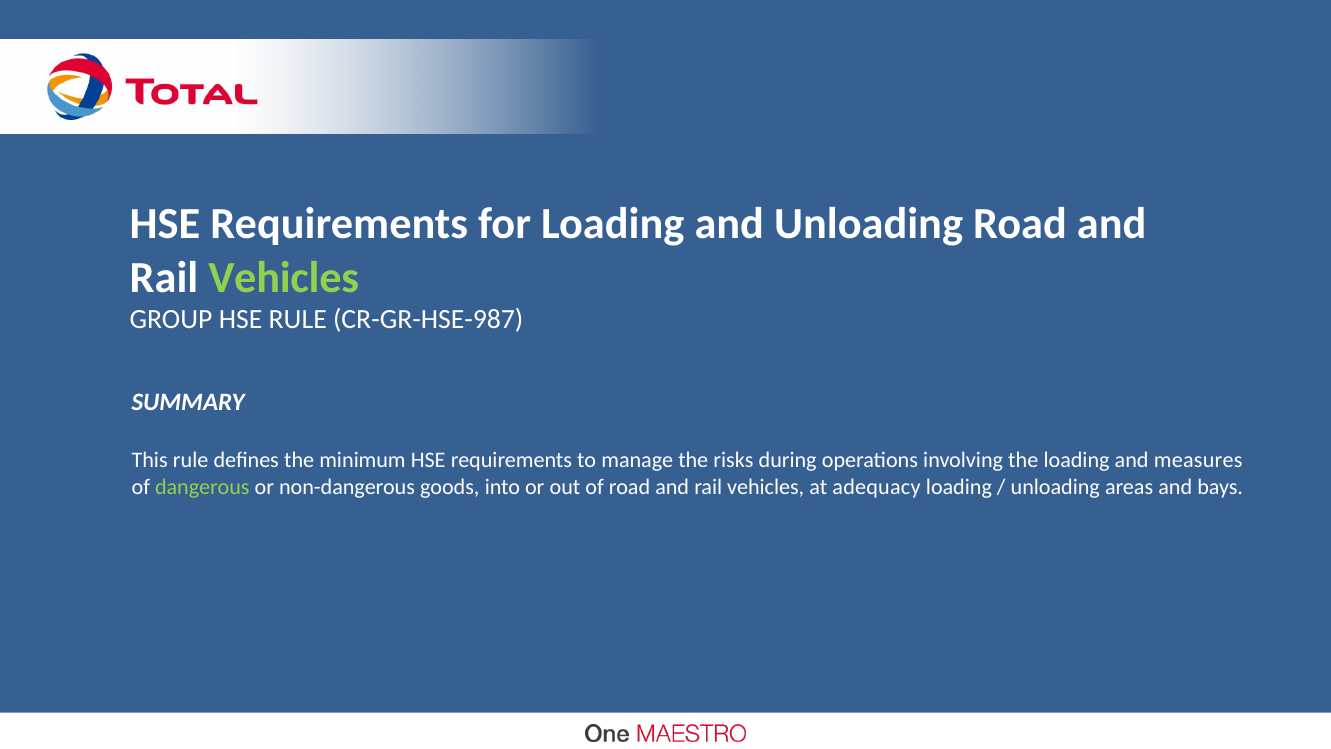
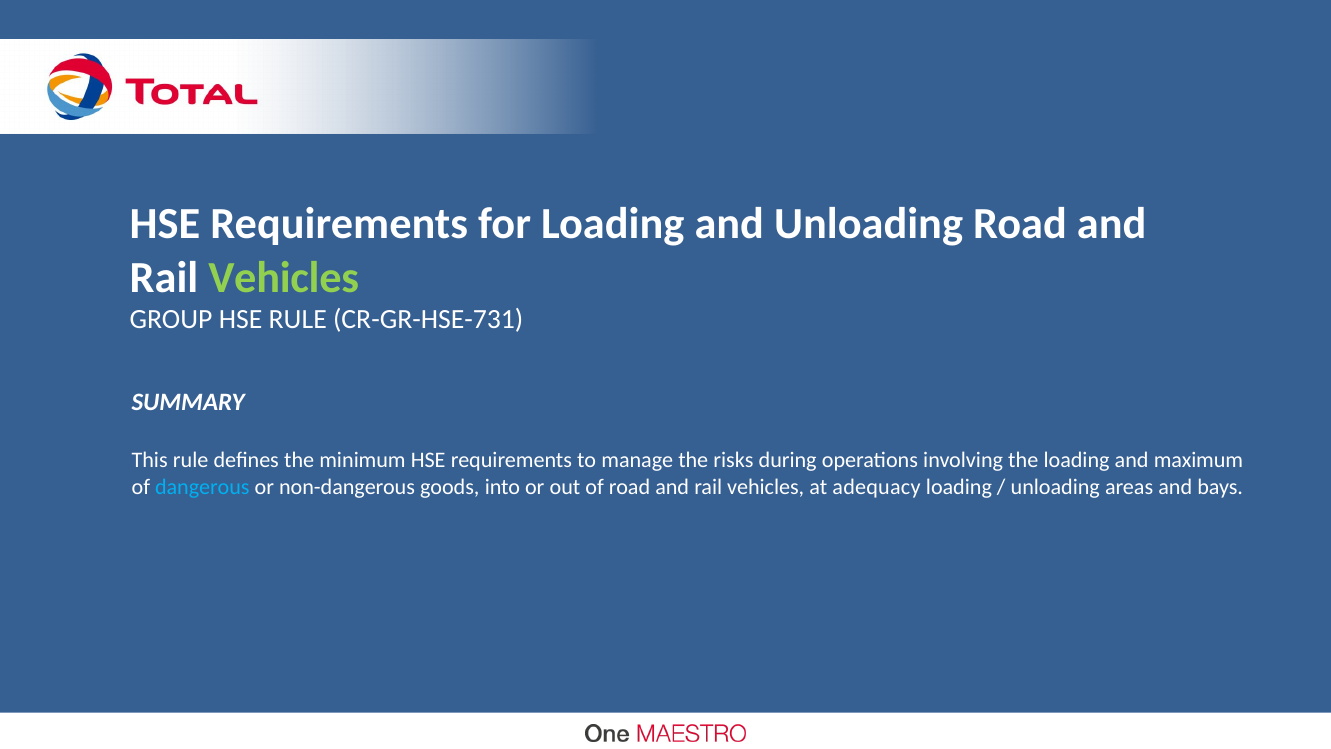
CR-GR-HSE-987: CR-GR-HSE-987 -> CR-GR-HSE-731 (428, 319)
measures: measures -> maximum (1198, 460)
dangerous colour: light green -> light blue (202, 487)
